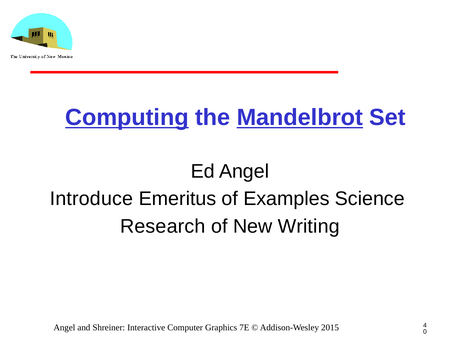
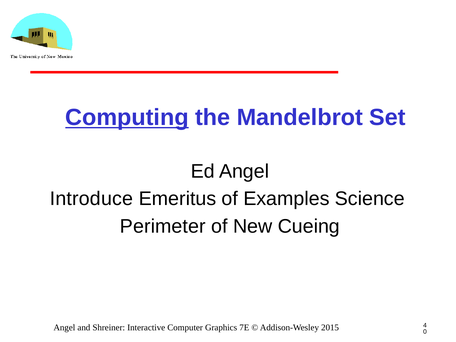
Mandelbrot underline: present -> none (300, 118)
Research: Research -> Perimeter (163, 226)
Writing: Writing -> Cueing (309, 226)
